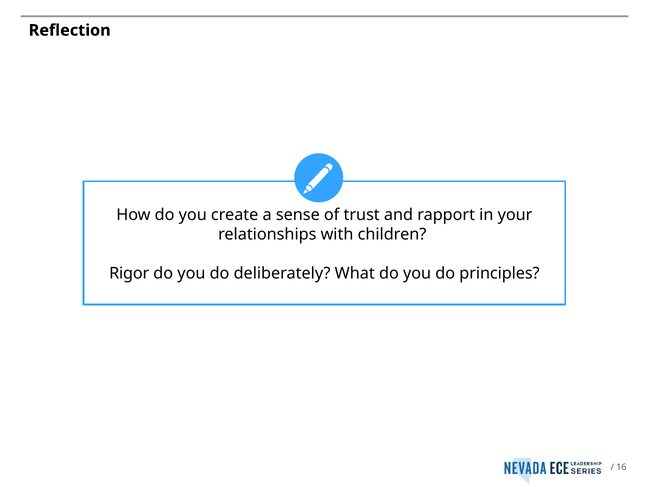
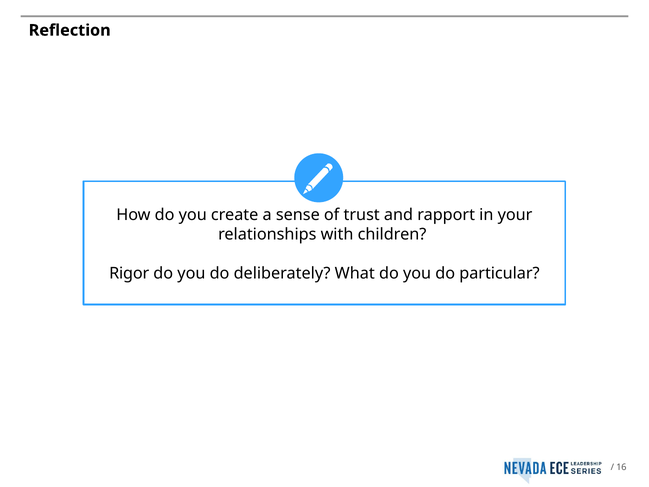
principles: principles -> particular (499, 273)
